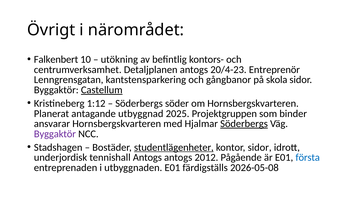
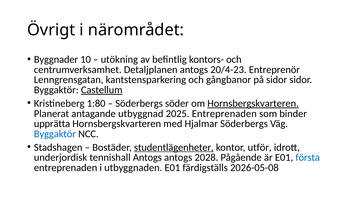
Falkenbert: Falkenbert -> Byggnader (56, 59)
på skola: skola -> sidor (277, 80)
1:12: 1:12 -> 1:80 (96, 103)
Hornsbergskvarteren underline: none -> present (253, 103)
2025 Projektgruppen: Projektgruppen -> Entreprenaden (224, 113)
ansvarar: ansvarar -> upprätta (52, 124)
Söderbergs underline: present -> none (244, 124)
Byggaktör colour: purple -> blue (55, 134)
kontor sidor: sidor -> utför (260, 147)
2012: 2012 -> 2028 (206, 157)
